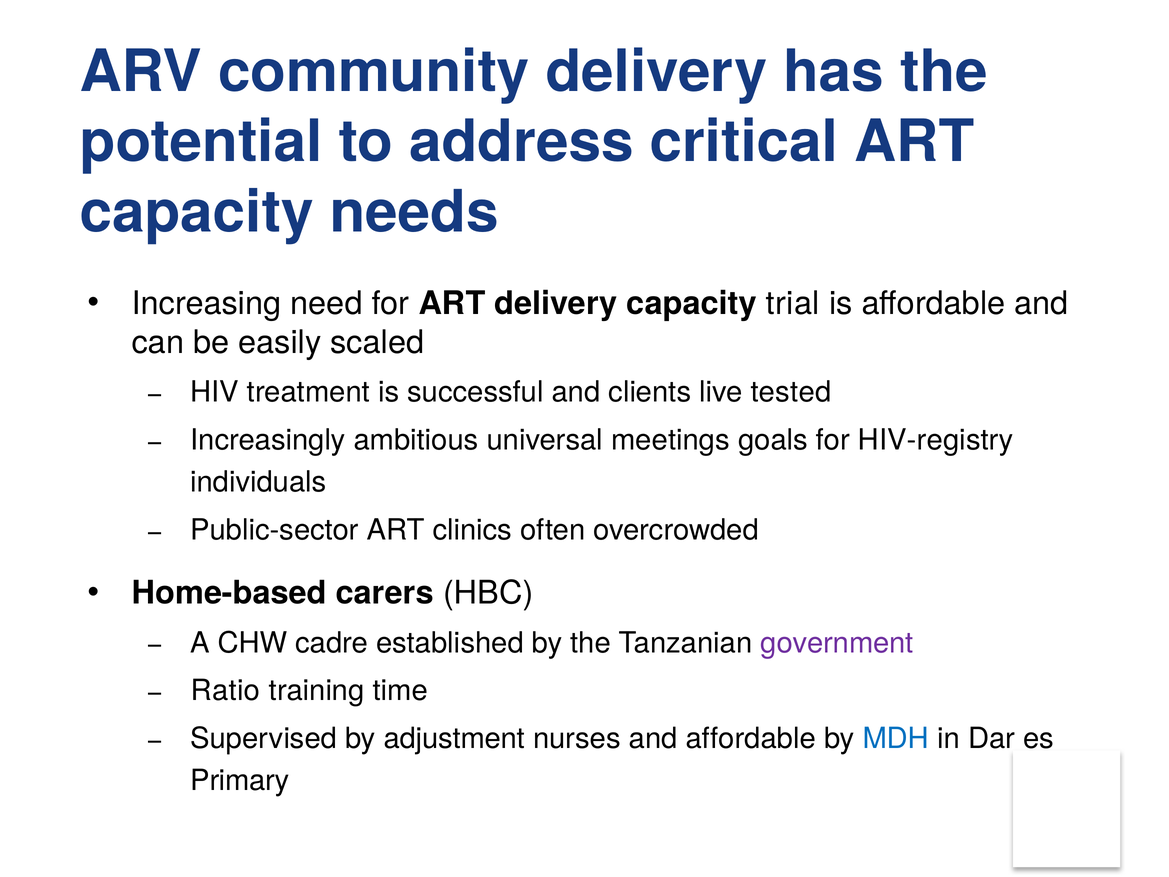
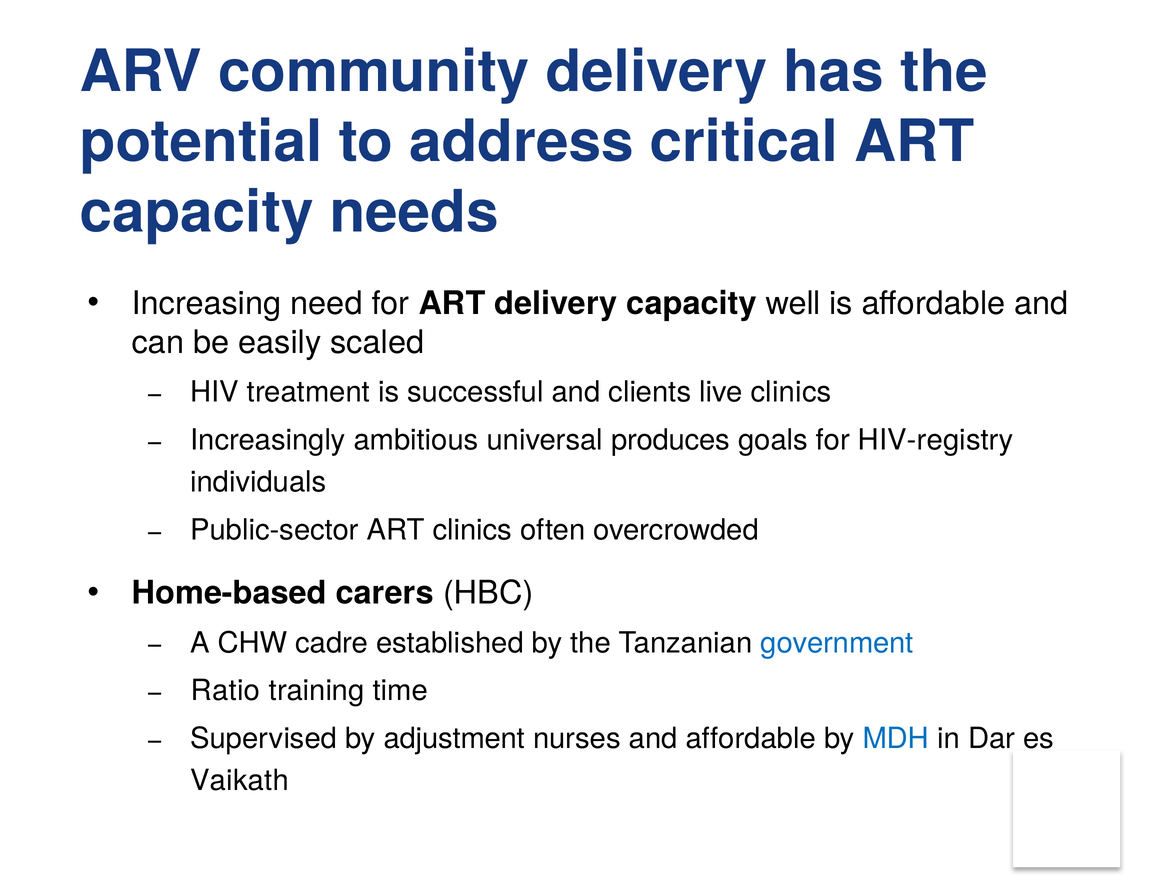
trial: trial -> well (793, 303)
live tested: tested -> clinics (791, 392)
meetings: meetings -> produces (671, 440)
government colour: purple -> blue (837, 643)
Primary: Primary -> Vaikath (240, 781)
